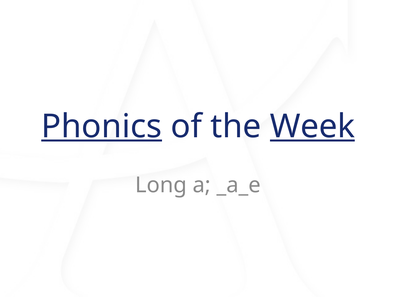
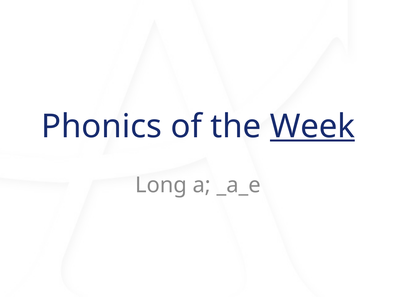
Phonics underline: present -> none (102, 126)
